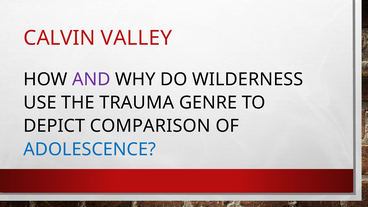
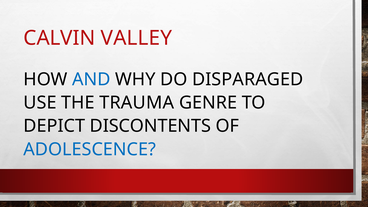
AND colour: purple -> blue (91, 79)
WILDERNESS: WILDERNESS -> DISPARAGED (248, 79)
COMPARISON: COMPARISON -> DISCONTENTS (150, 126)
